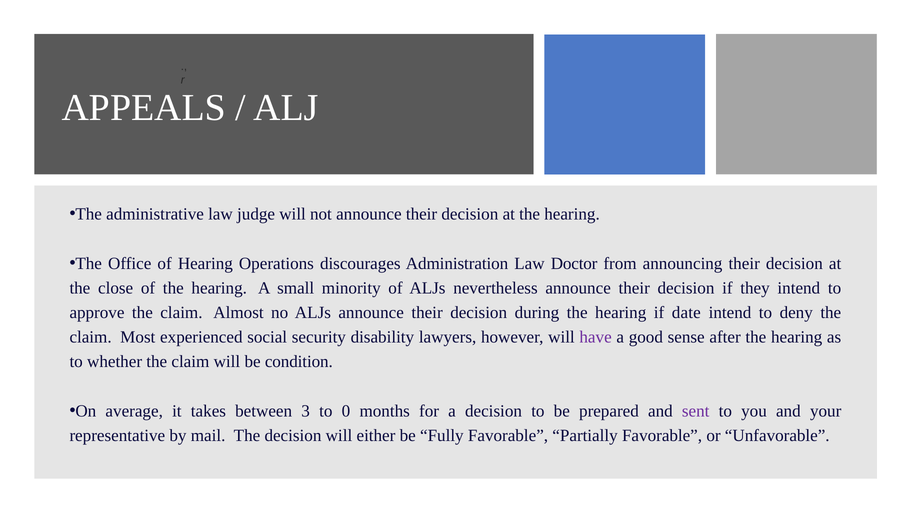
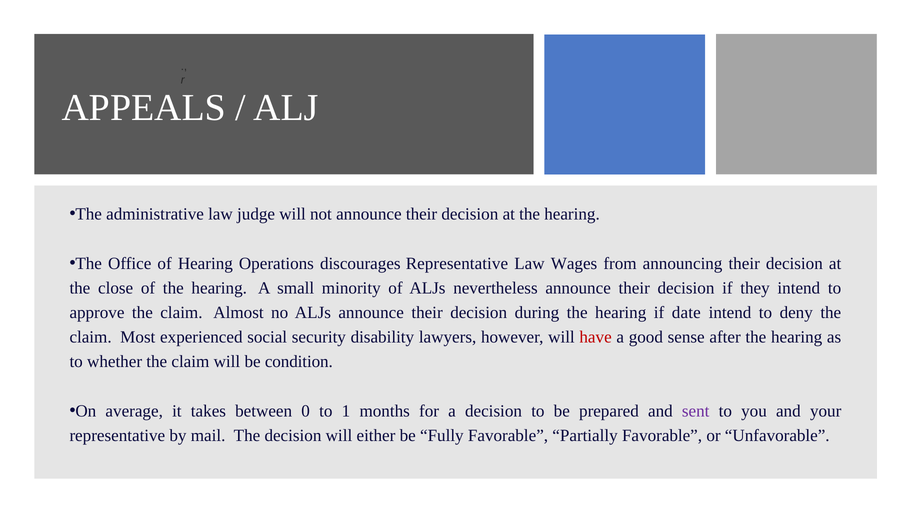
discourages Administration: Administration -> Representative (457, 263)
Doctor: Doctor -> Wages (574, 263)
have colour: purple -> red (596, 337)
3: 3 -> 0 (306, 411)
0: 0 -> 1 (346, 411)
